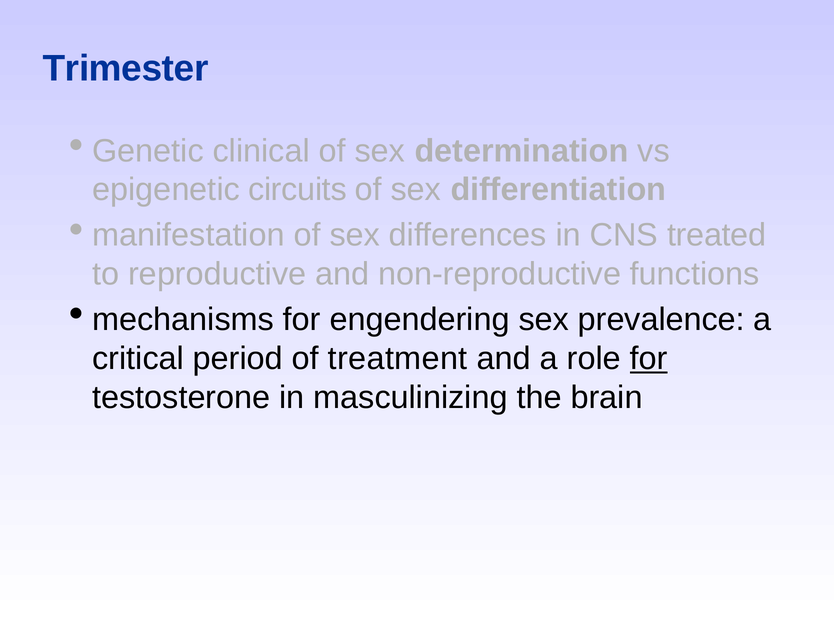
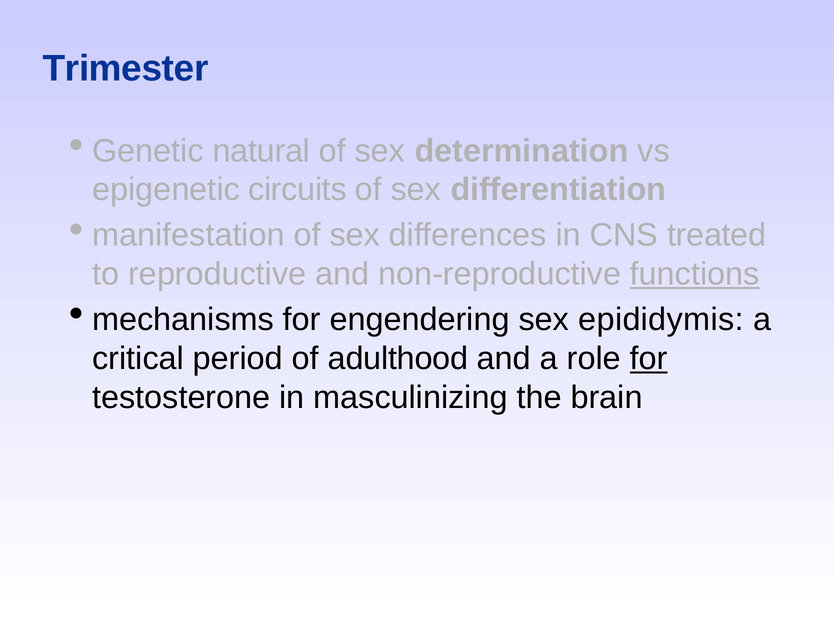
clinical: clinical -> natural (261, 151)
functions underline: none -> present (695, 274)
prevalence: prevalence -> epididymis (661, 320)
treatment: treatment -> adulthood (398, 359)
